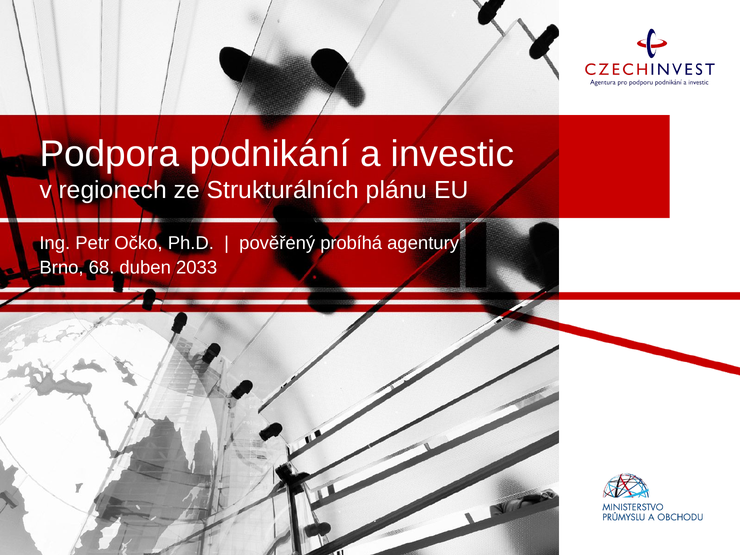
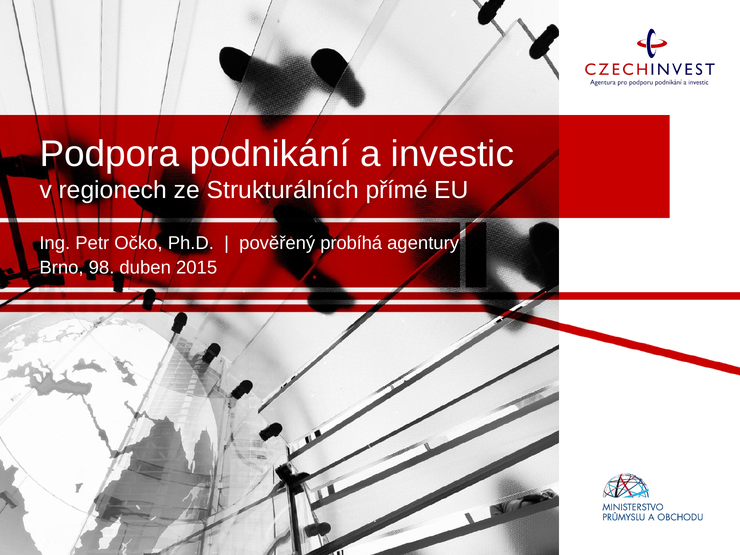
plánu: plánu -> přímé (397, 190)
68: 68 -> 98 (102, 268)
2033: 2033 -> 2015 (197, 268)
